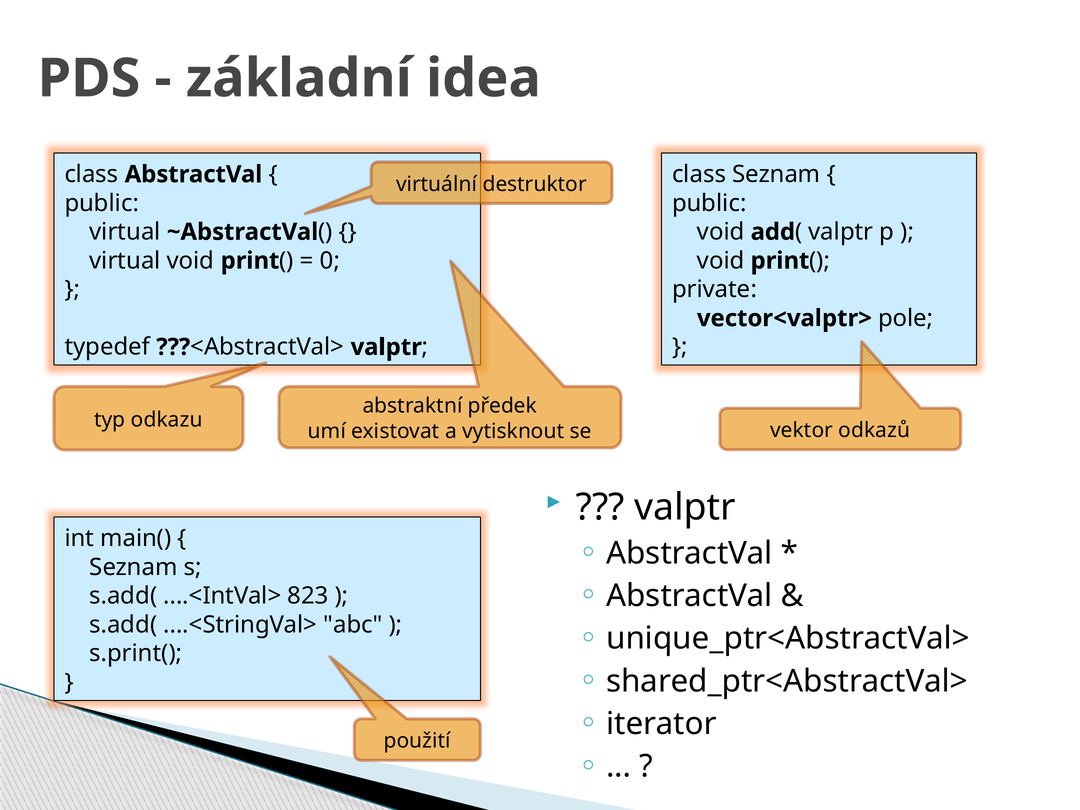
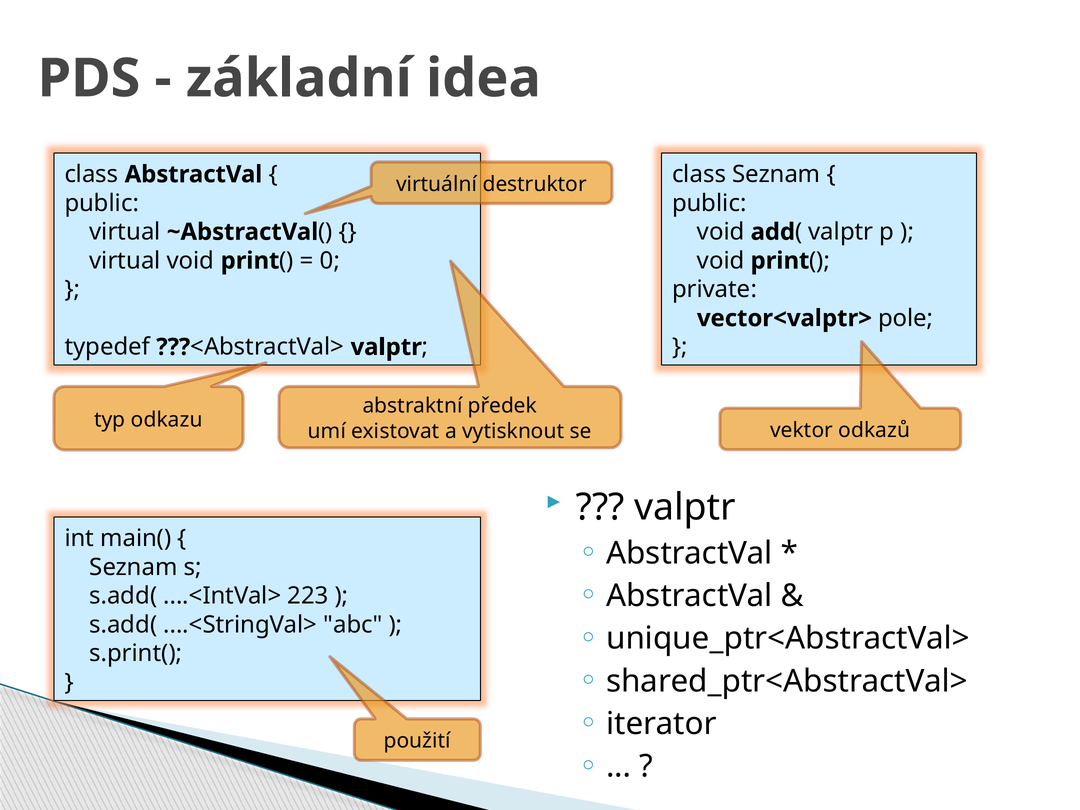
823: 823 -> 223 (308, 596)
